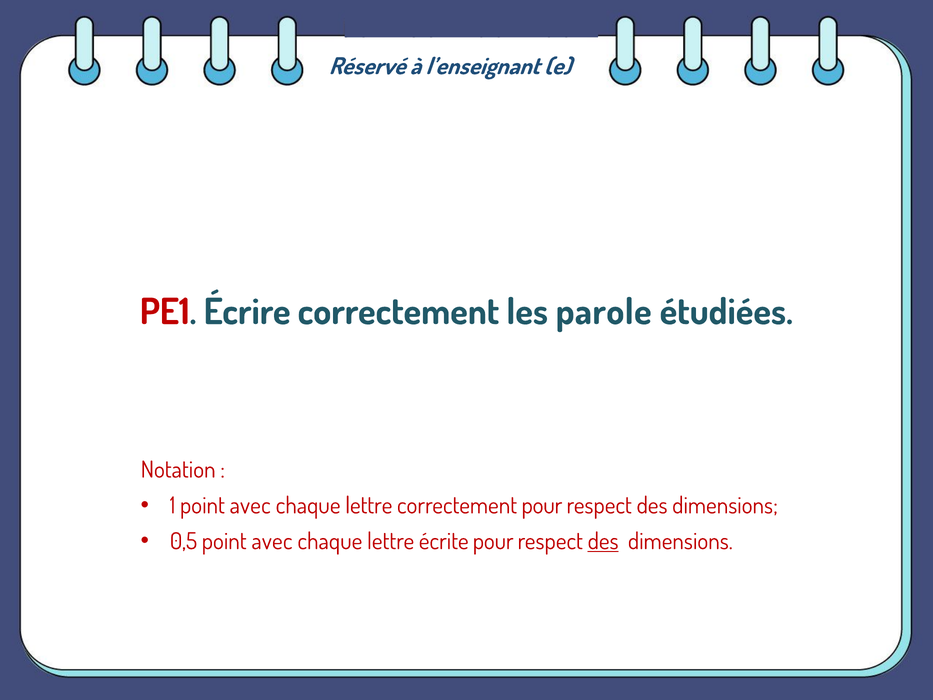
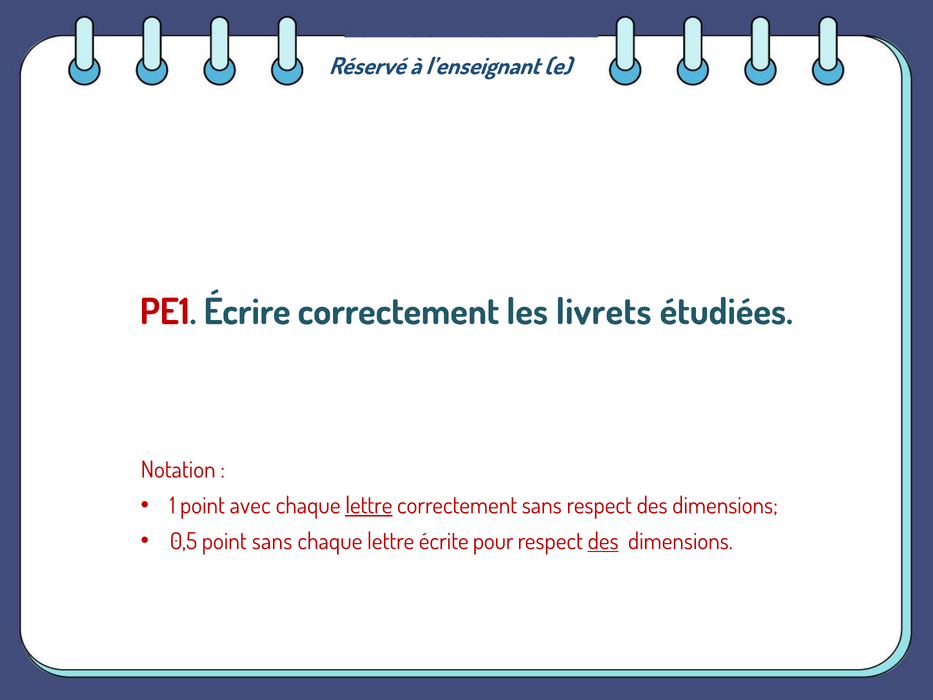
parole: parole -> livrets (604, 312)
lettre underline: none -> present (369, 506)
correctement pour: pour -> sans (542, 506)
0,5 point avec: avec -> sans (272, 541)
